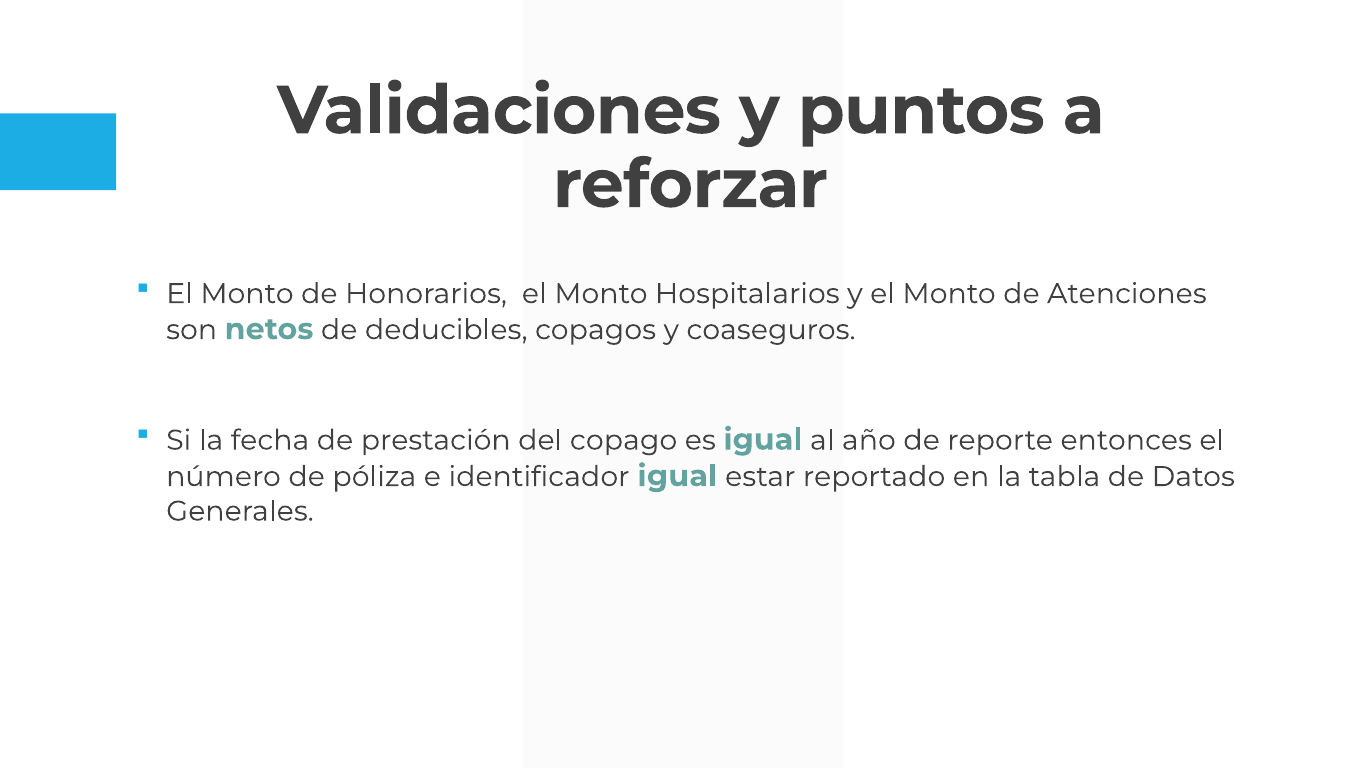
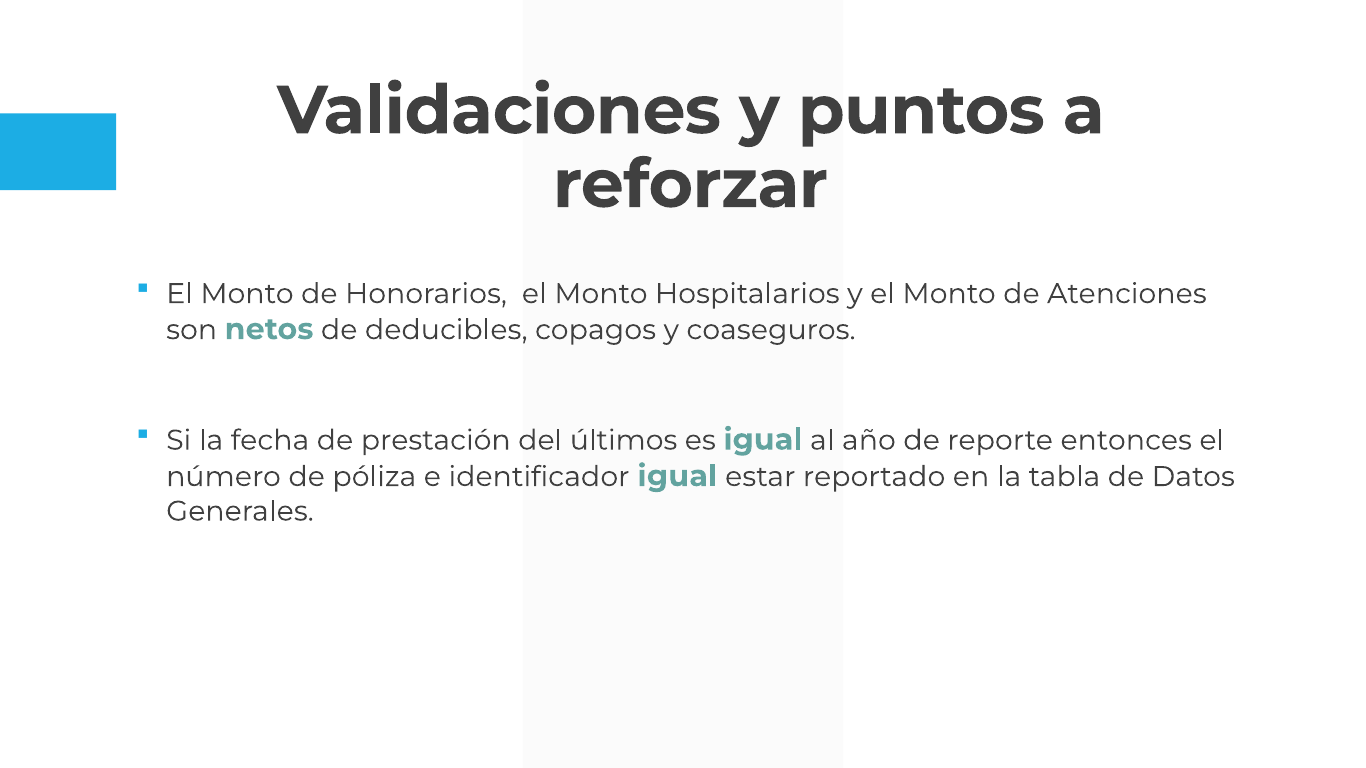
copago: copago -> últimos (624, 440)
